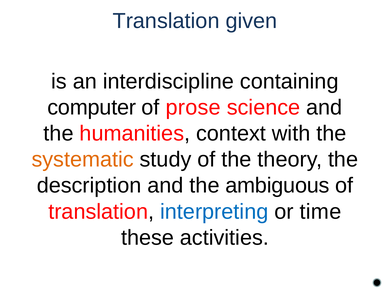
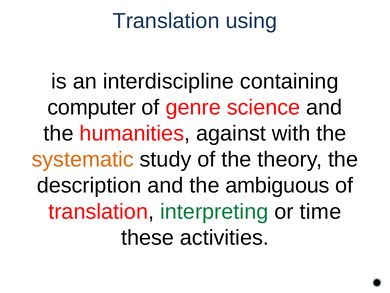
given: given -> using (251, 21)
prose: prose -> genre (193, 107)
context: context -> against (231, 133)
interpreting colour: blue -> green (214, 211)
